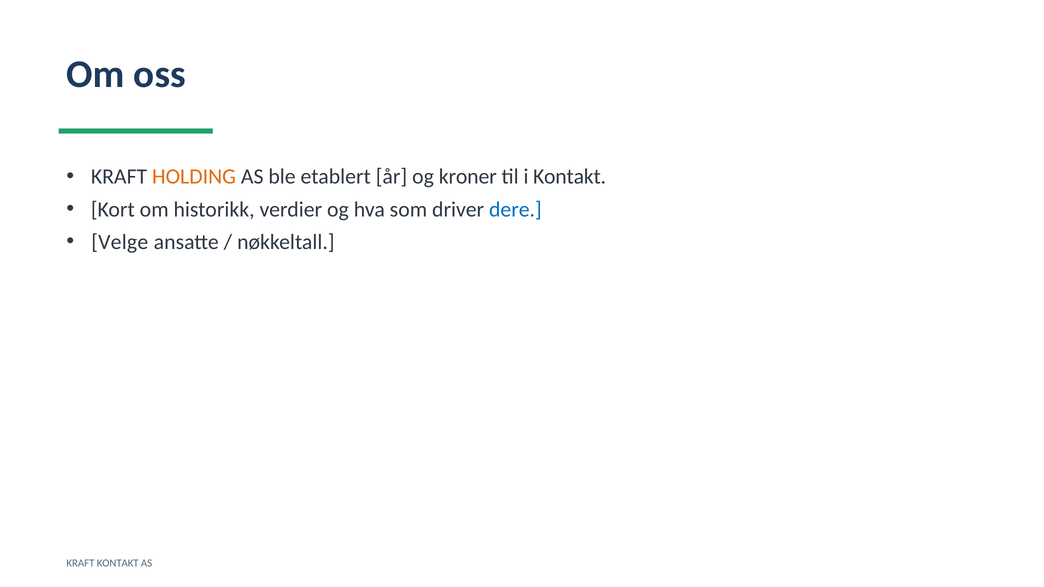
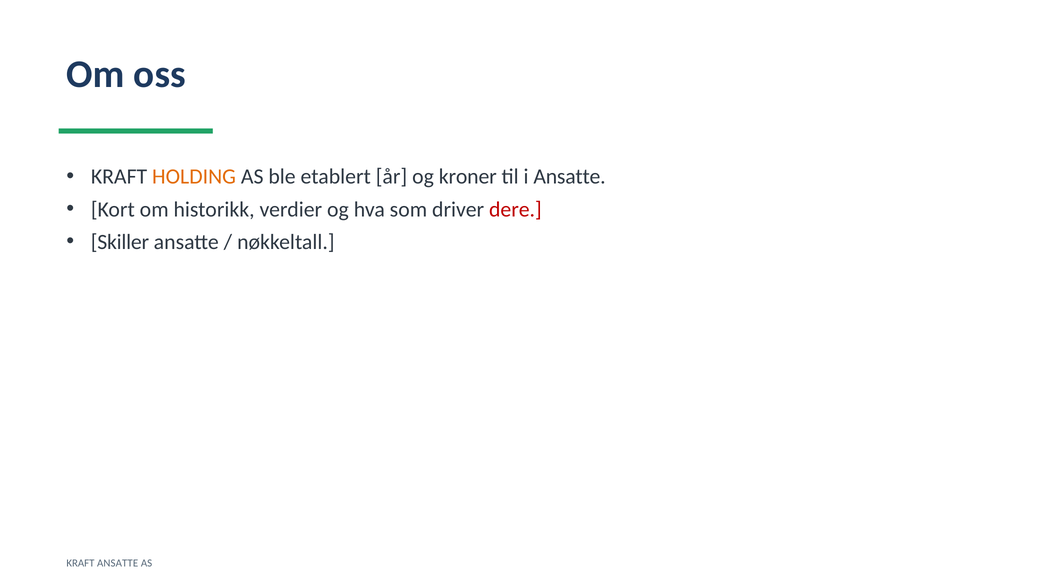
i Kontakt: Kontakt -> Ansatte (570, 177)
dere colour: blue -> red (515, 209)
Velge: Velge -> Skiller (120, 242)
KRAFT KONTAKT: KONTAKT -> ANSATTE (118, 563)
